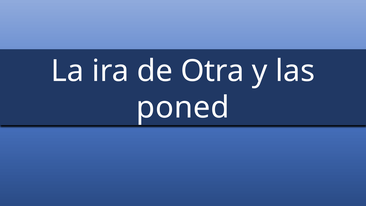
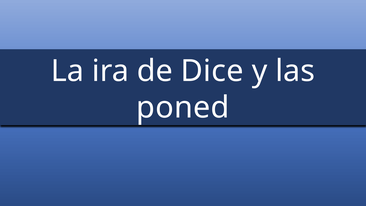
Otra: Otra -> Dice (212, 71)
